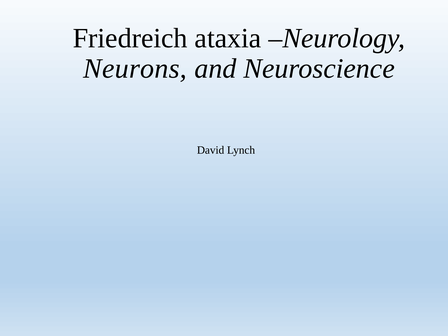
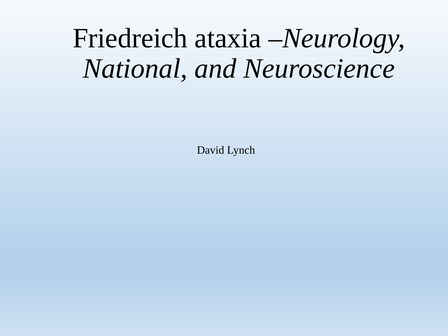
Neurons: Neurons -> National (135, 69)
